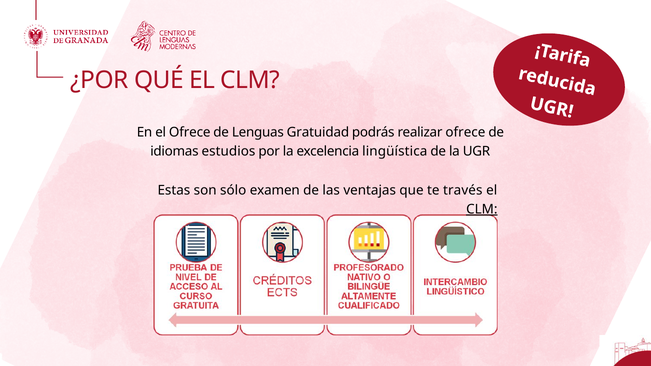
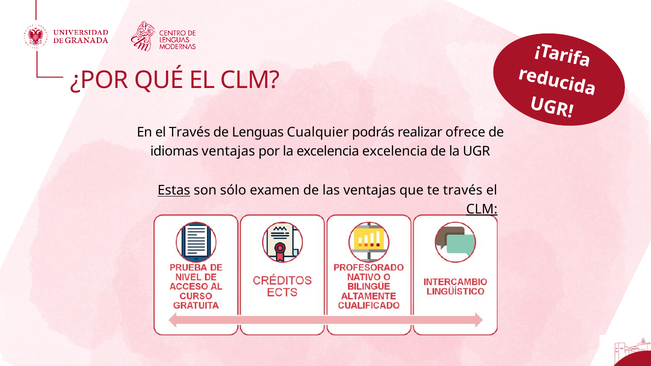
el Ofrece: Ofrece -> Través (190, 133)
Gratuidad: Gratuidad -> Cualquier (318, 133)
idiomas estudios: estudios -> ventajas (228, 151)
excelencia lingüística: lingüística -> excelencia (395, 151)
Estas underline: none -> present (174, 191)
